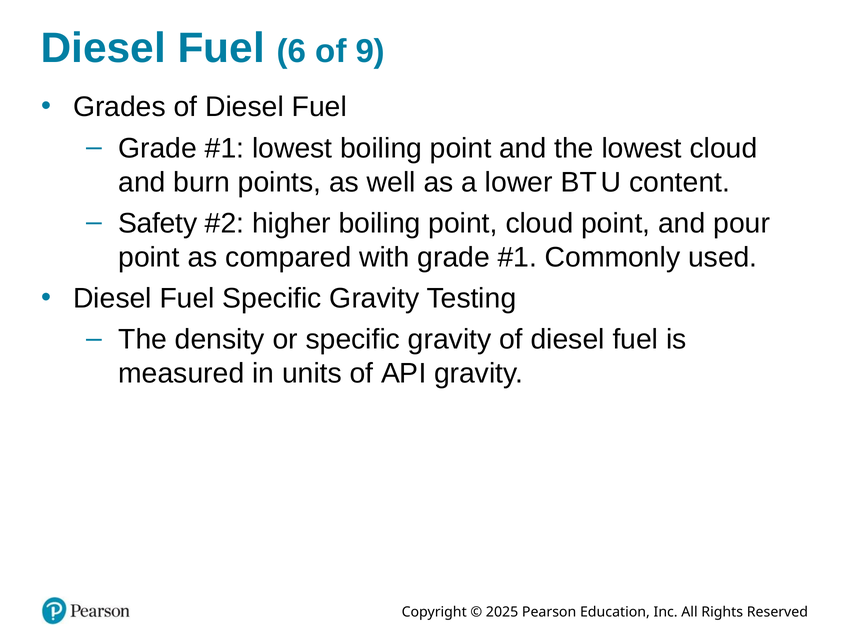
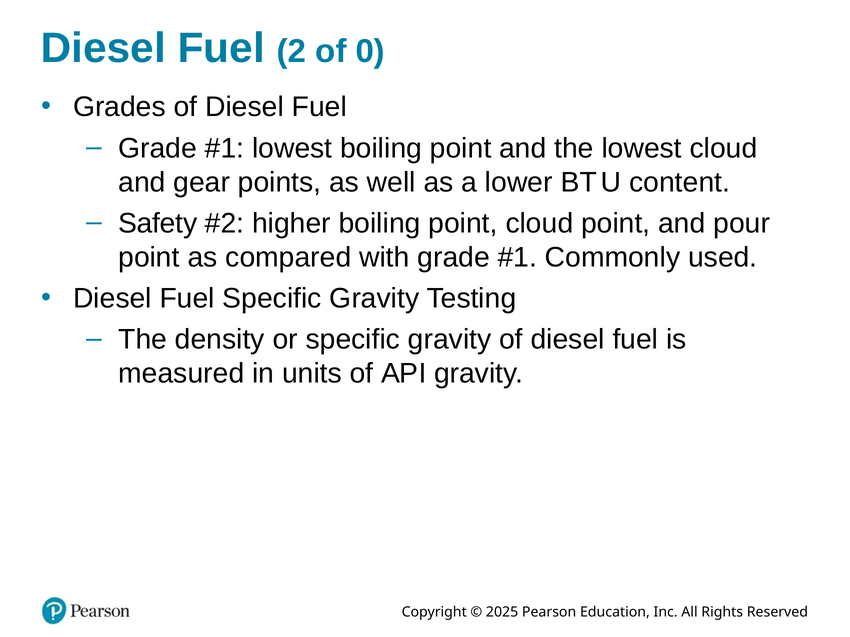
6: 6 -> 2 (292, 51)
9: 9 -> 0 (370, 51)
burn: burn -> gear (202, 182)
